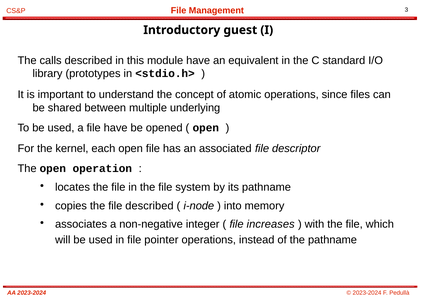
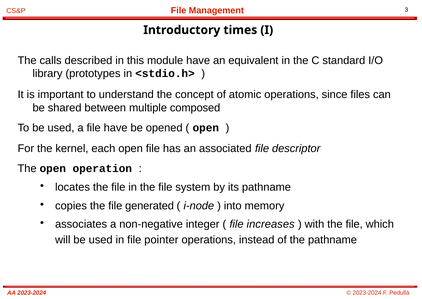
guest: guest -> times (240, 30)
underlying: underlying -> composed (195, 107)
file described: described -> generated (150, 205)
